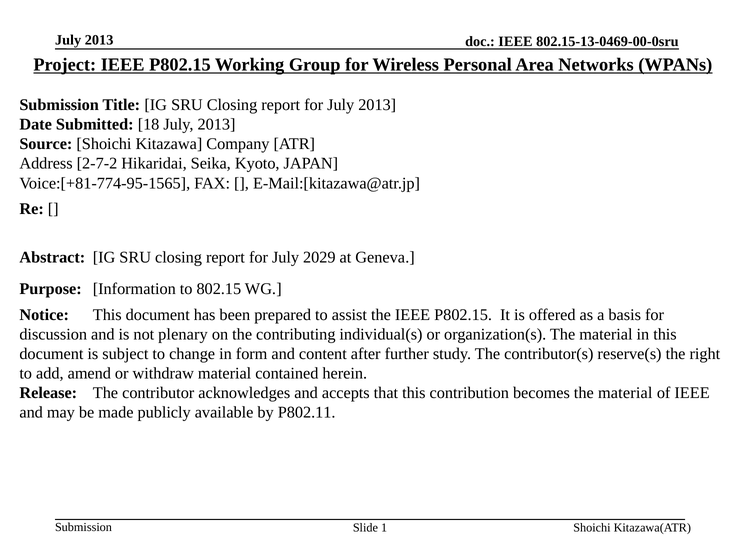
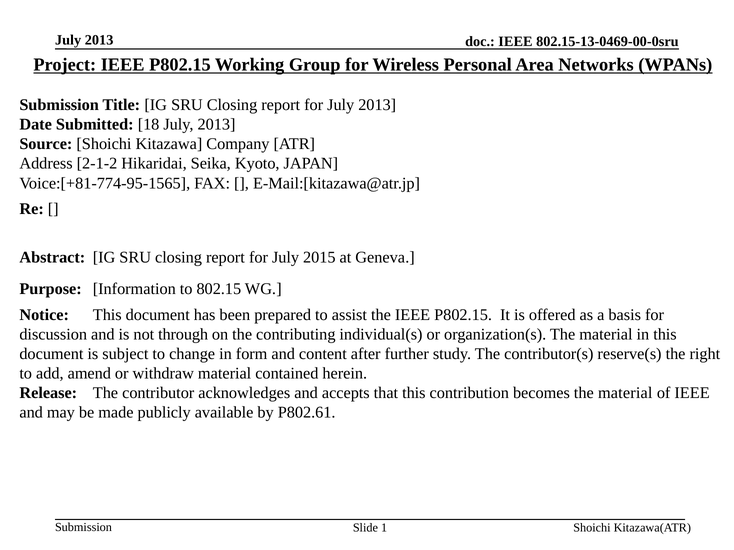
2-7-2: 2-7-2 -> 2-1-2 (97, 164)
2029: 2029 -> 2015 (319, 258)
plenary: plenary -> through (183, 335)
P802.11: P802.11 -> P802.61 (307, 413)
